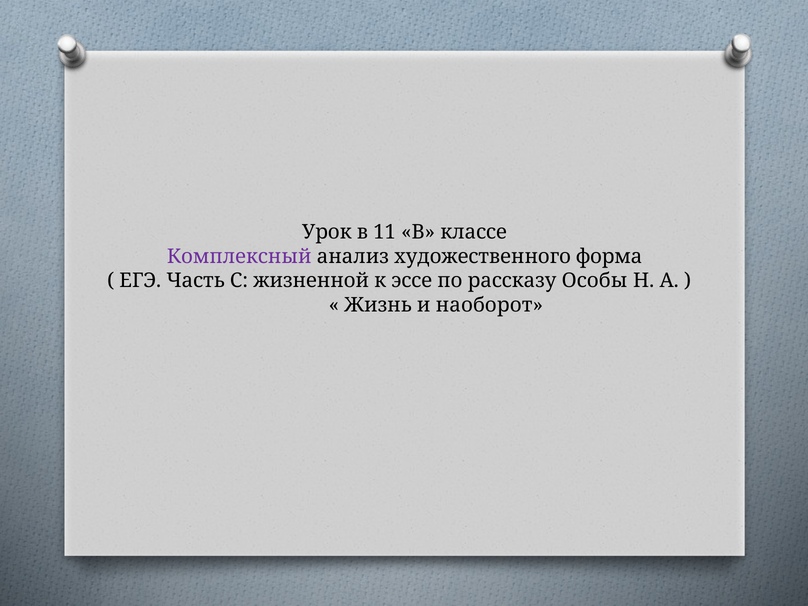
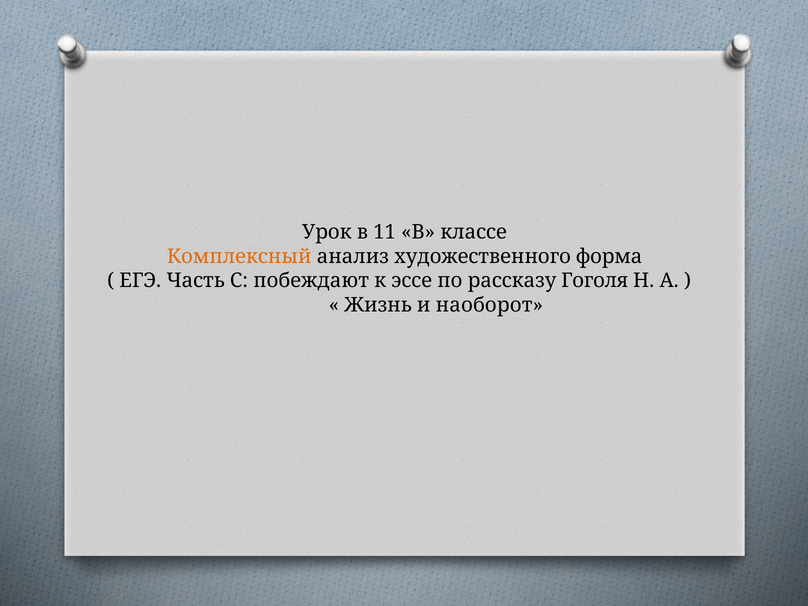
Комплексный colour: purple -> orange (239, 256)
жизненной: жизненной -> побеждают (311, 281)
Особы: Особы -> Гоголя (595, 281)
